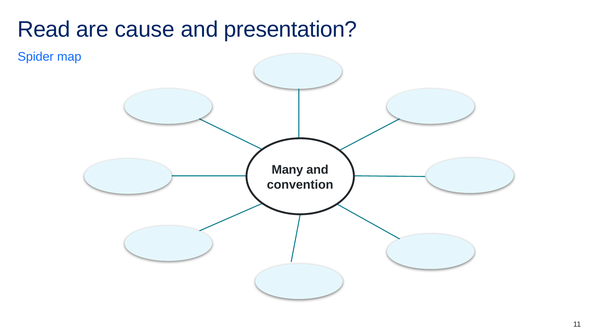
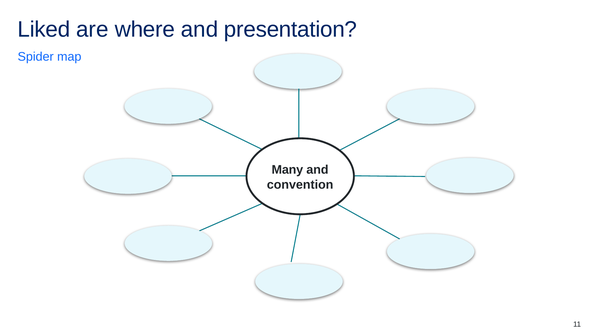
Read: Read -> Liked (44, 30)
cause: cause -> where (145, 30)
